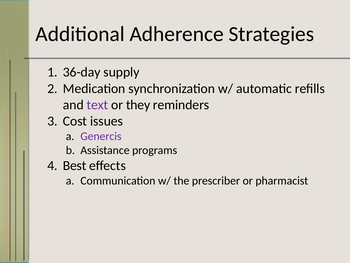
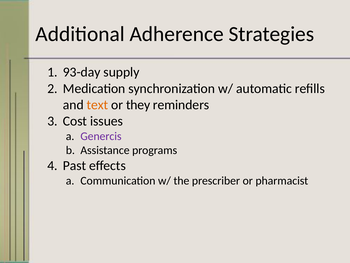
36-day: 36-day -> 93-day (82, 72)
text colour: purple -> orange (97, 105)
Best: Best -> Past (75, 165)
